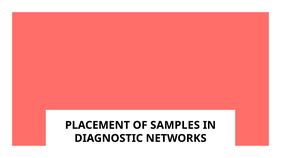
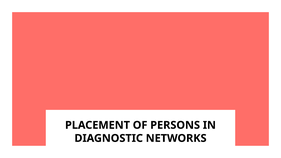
SAMPLES: SAMPLES -> PERSONS (175, 125)
